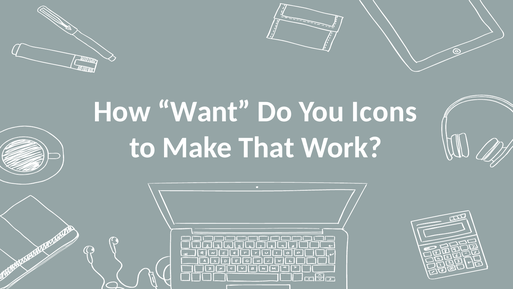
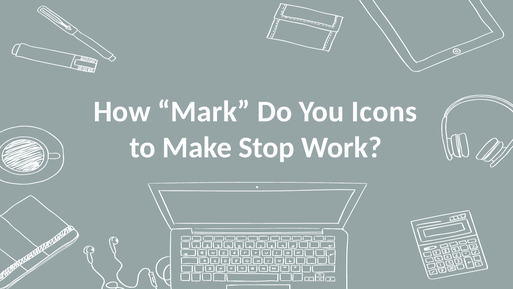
Want: Want -> Mark (204, 112)
That: That -> Stop (267, 147)
